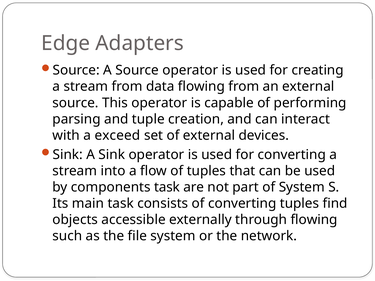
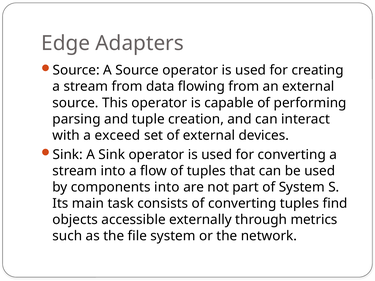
components task: task -> into (167, 187)
through flowing: flowing -> metrics (314, 220)
